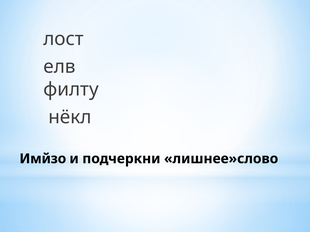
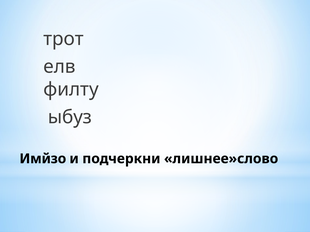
лост: лост -> трот (64, 39)
нёкл: нёкл -> ыбуз (70, 118)
